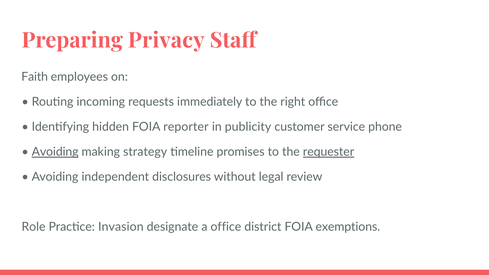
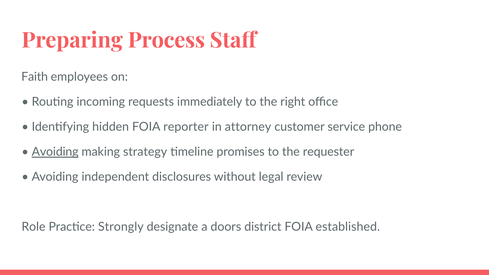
Privacy: Privacy -> Process (166, 40)
publicity: publicity -> attorney (248, 127)
requester underline: present -> none (329, 152)
Invasion: Invasion -> Strongly (121, 227)
a office: office -> doors (226, 227)
exemptions: exemptions -> established (348, 227)
